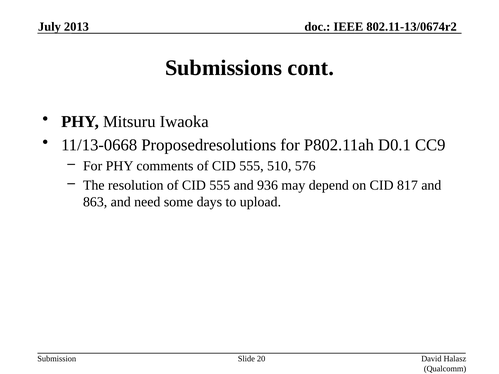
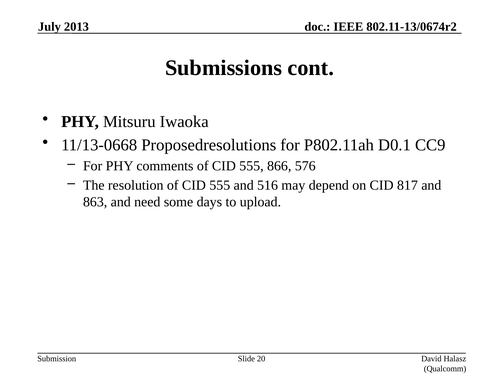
510: 510 -> 866 (279, 166)
936: 936 -> 516 (268, 185)
